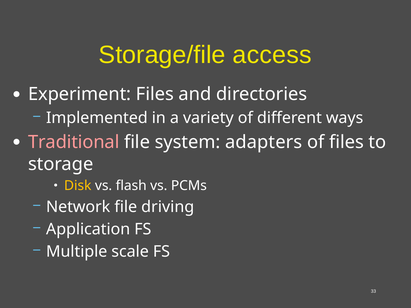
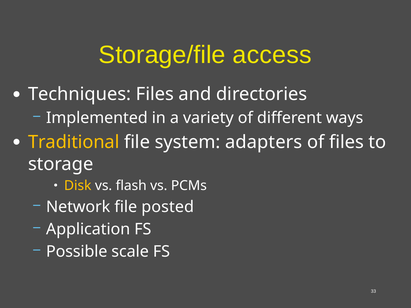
Experiment: Experiment -> Techniques (80, 94)
Traditional colour: pink -> yellow (74, 142)
driving: driving -> posted (168, 207)
Multiple: Multiple -> Possible (77, 252)
